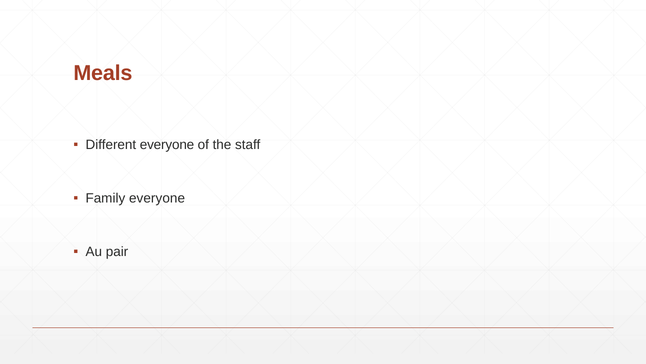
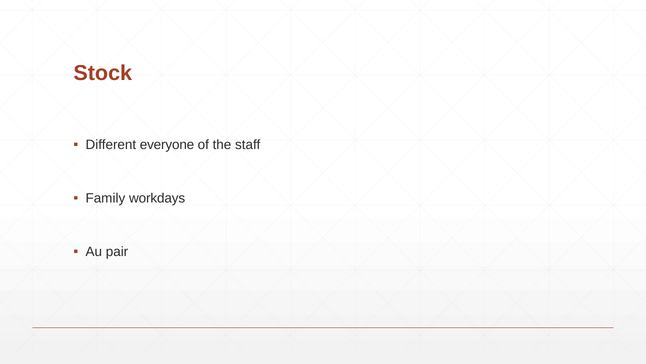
Meals: Meals -> Stock (103, 73)
Family everyone: everyone -> workdays (157, 198)
